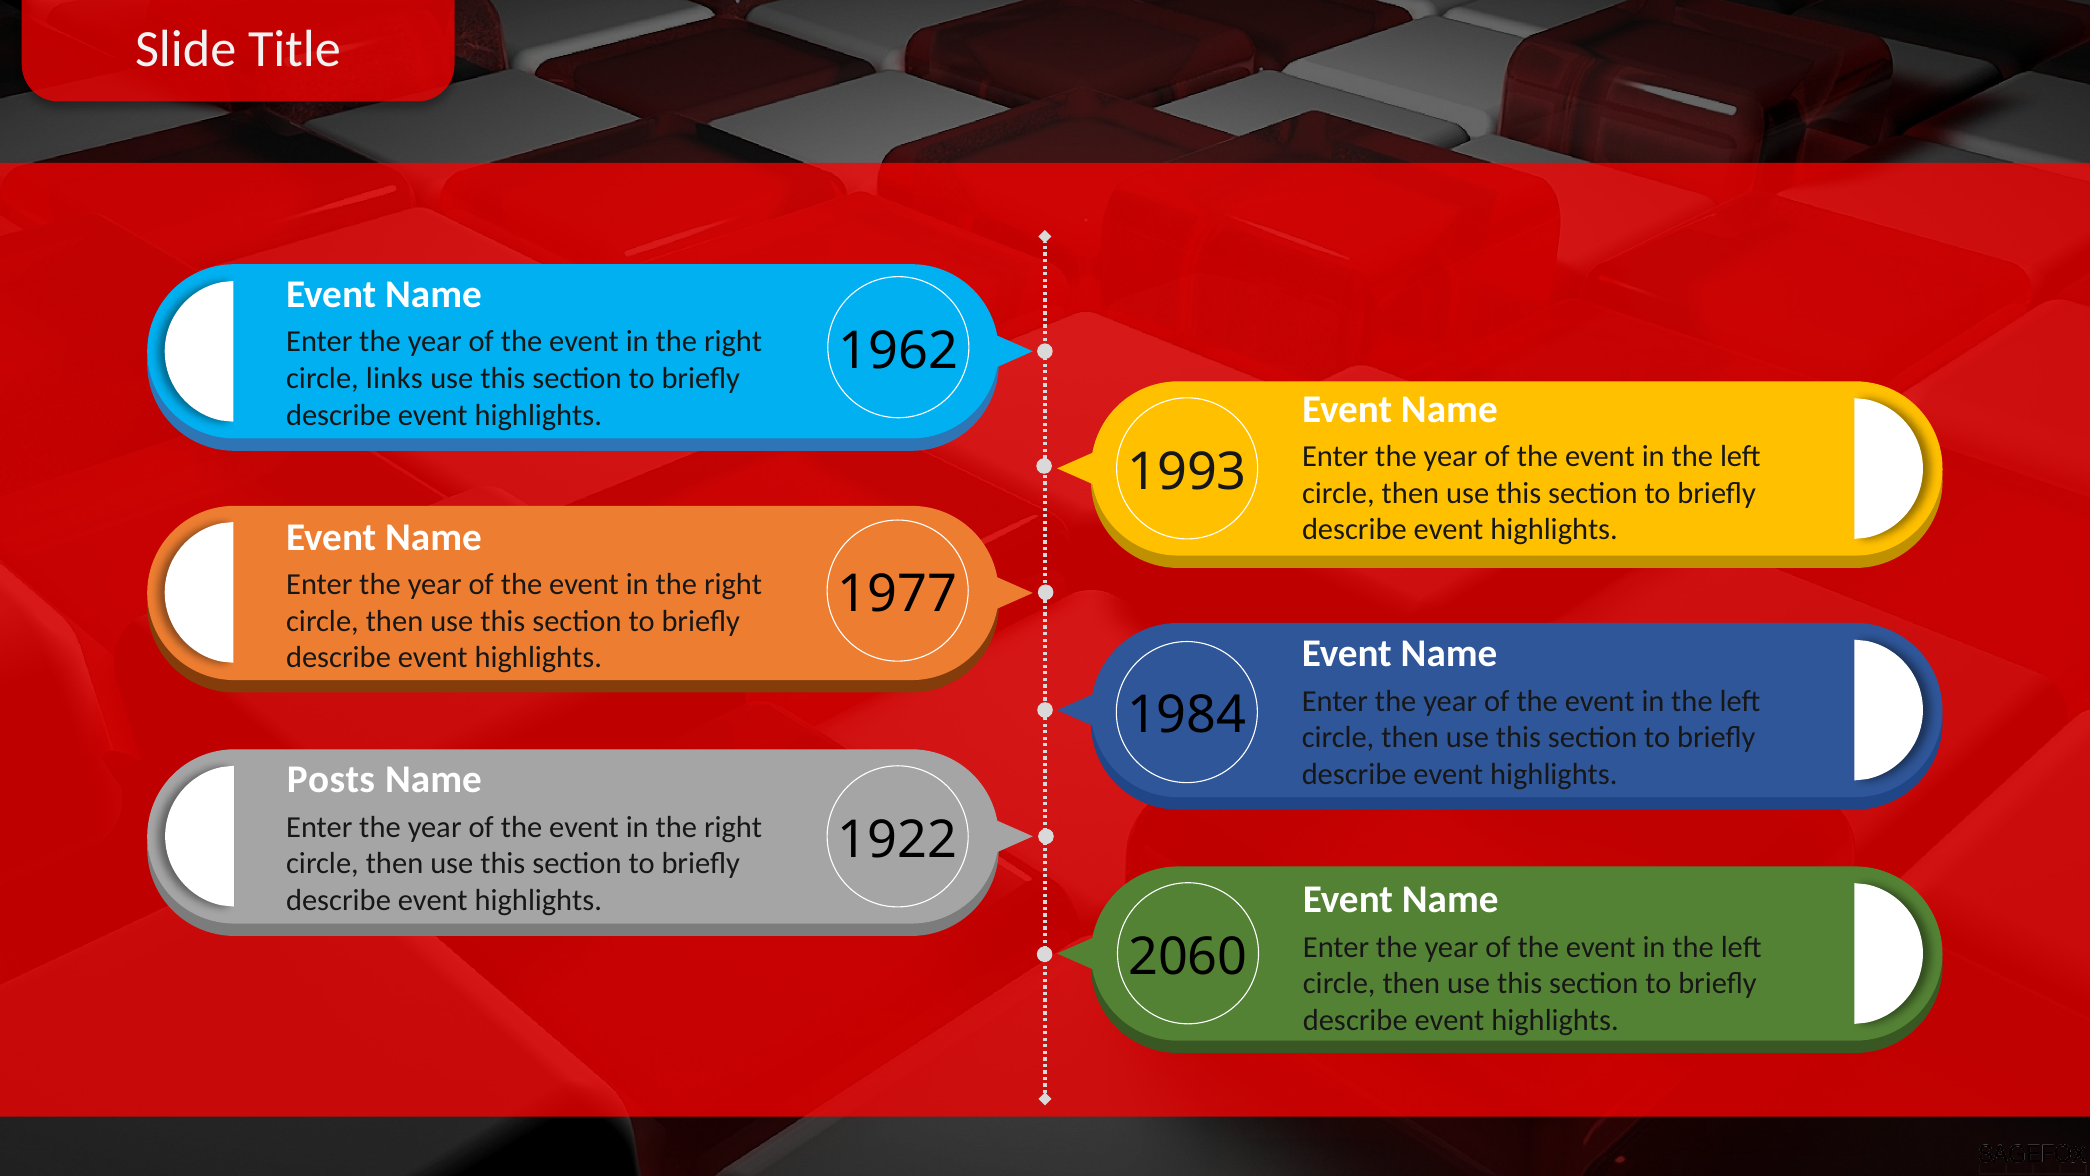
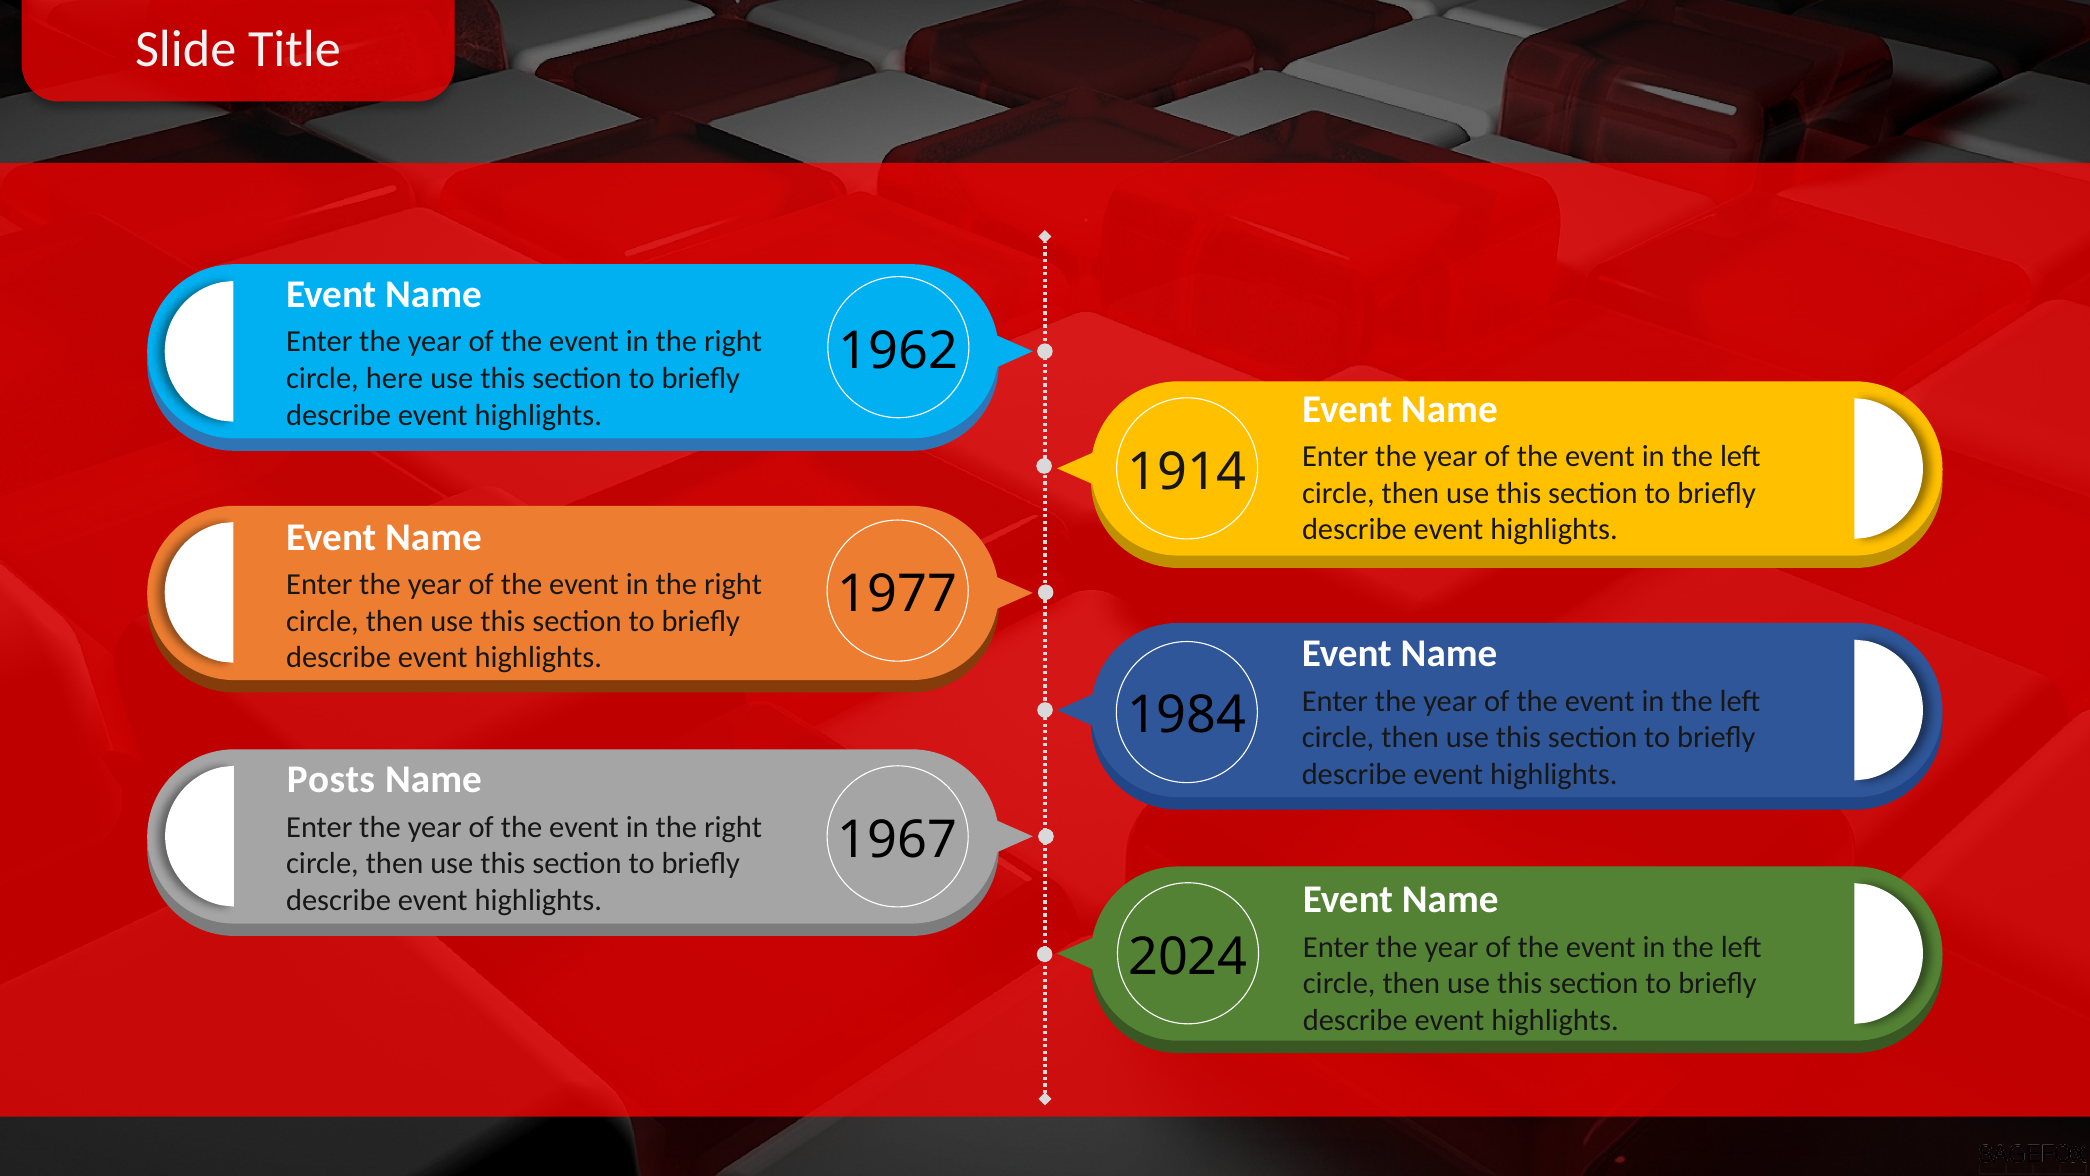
links: links -> here (394, 378)
1993: 1993 -> 1914 (1187, 472)
1922: 1922 -> 1967 (898, 840)
2060: 2060 -> 2024 (1188, 957)
